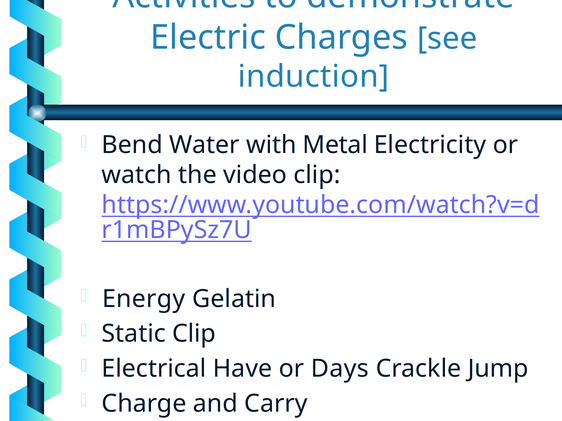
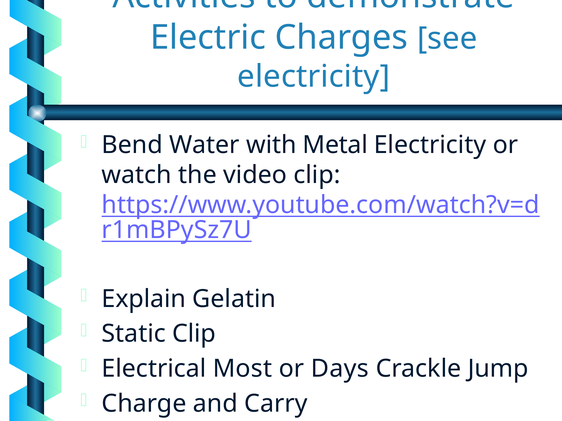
induction: induction -> electricity (314, 77)
Energy: Energy -> Explain (144, 299)
Have: Have -> Most (242, 369)
